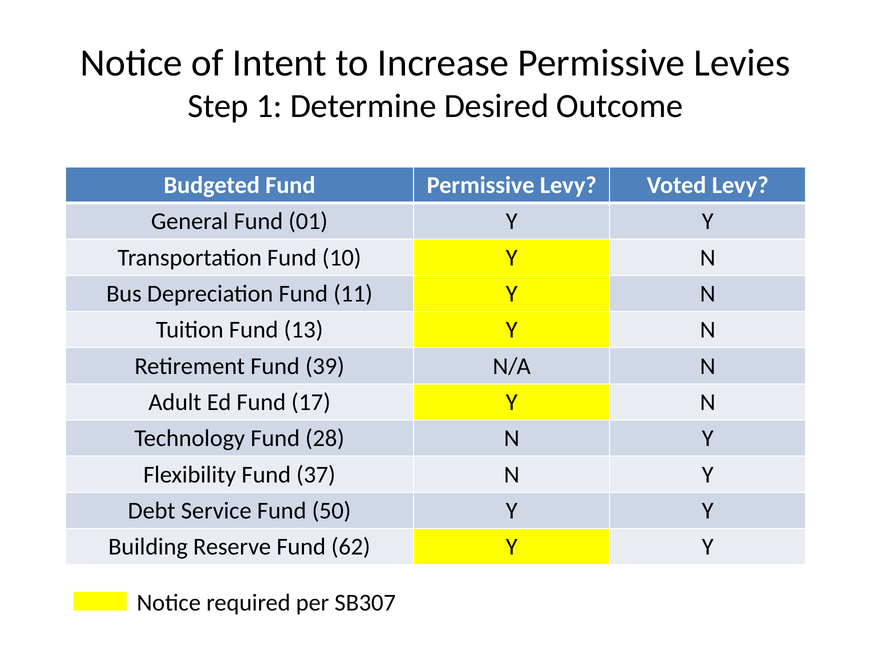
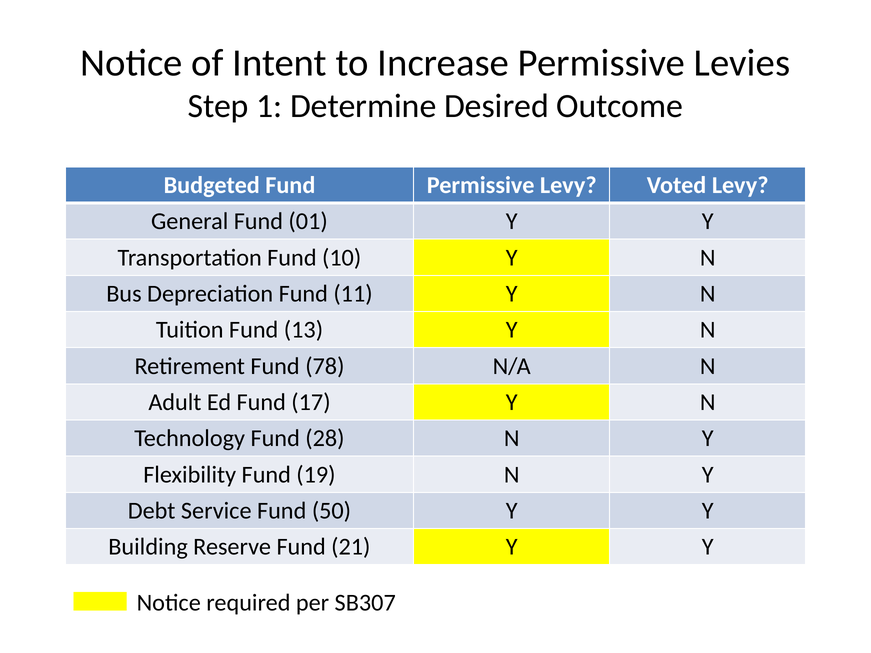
39: 39 -> 78 (325, 366)
37: 37 -> 19 (316, 475)
62: 62 -> 21 (351, 547)
